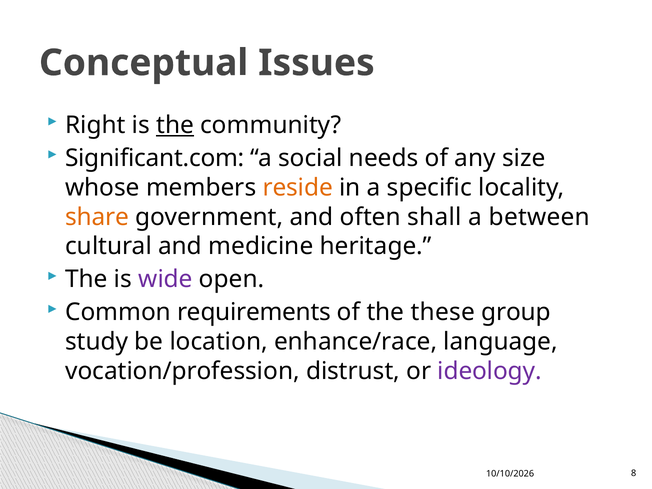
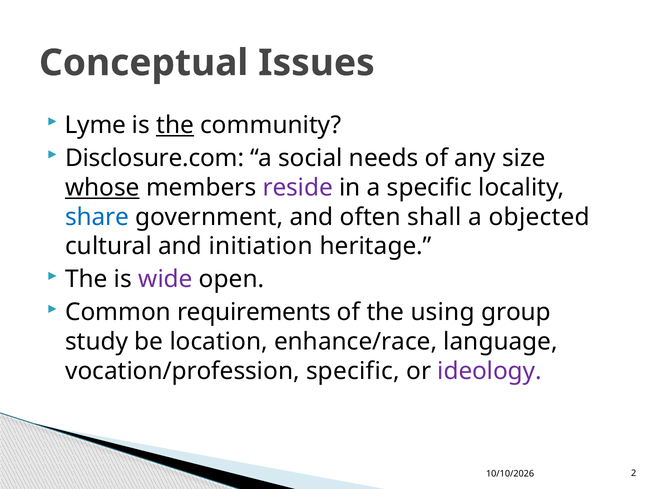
Right: Right -> Lyme (95, 125)
Significant.com: Significant.com -> Disclosure.com (155, 158)
whose underline: none -> present (102, 188)
reside colour: orange -> purple (298, 188)
share colour: orange -> blue (97, 217)
between: between -> objected (539, 217)
medicine: medicine -> initiation (261, 246)
these: these -> using (443, 312)
vocation/profession distrust: distrust -> specific (353, 371)
8: 8 -> 2 (634, 474)
